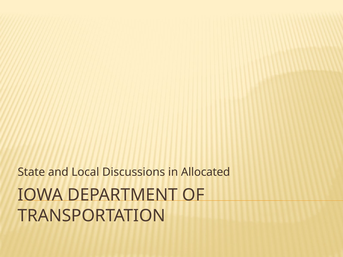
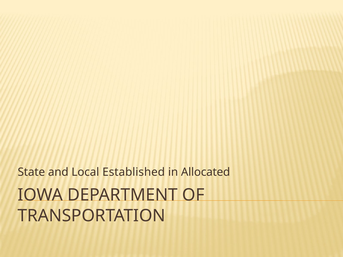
Discussions: Discussions -> Established (134, 172)
